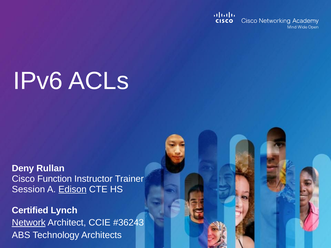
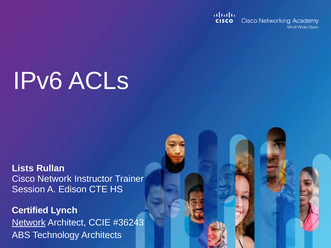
Deny: Deny -> Lists (23, 169)
Cisco Function: Function -> Network (54, 179)
Edison underline: present -> none (72, 190)
